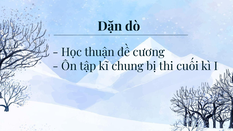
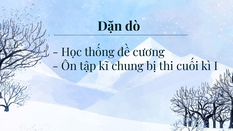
thuận: thuận -> thống (100, 52)
